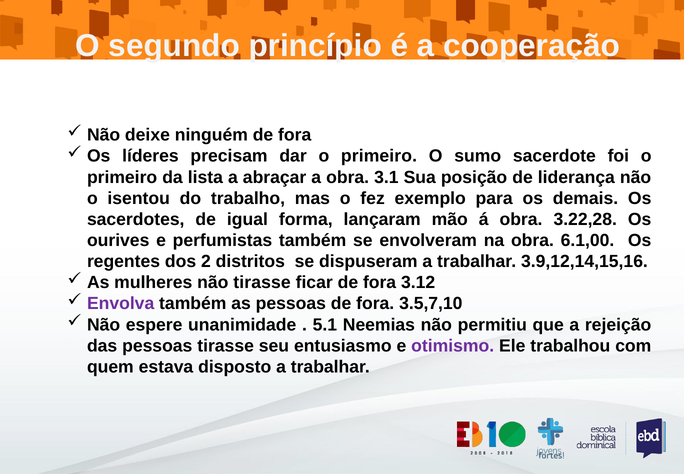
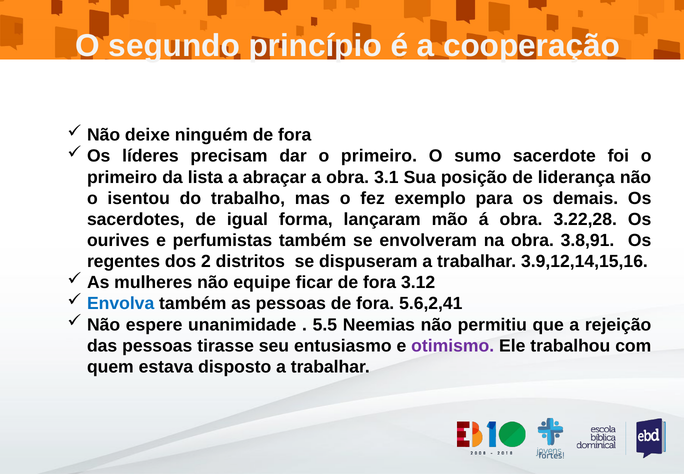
6.1,00: 6.1,00 -> 3.8,91 (588, 240)
não tirasse: tirasse -> equipe (262, 282)
Envolva colour: purple -> blue (121, 303)
3.5,7,10: 3.5,7,10 -> 5.6,2,41 (431, 303)
5.1: 5.1 -> 5.5 (325, 324)
